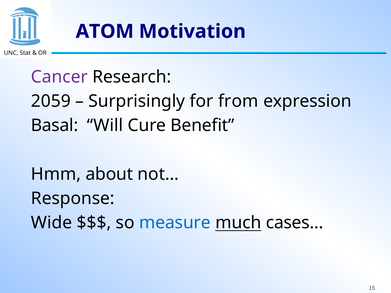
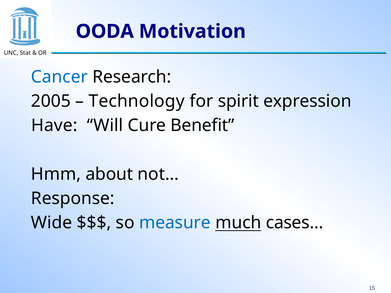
ATOM: ATOM -> OODA (105, 31)
Cancer colour: purple -> blue (59, 77)
2059: 2059 -> 2005 (51, 101)
Surprisingly: Surprisingly -> Technology (137, 101)
from: from -> spirit (238, 101)
Basal: Basal -> Have (54, 126)
